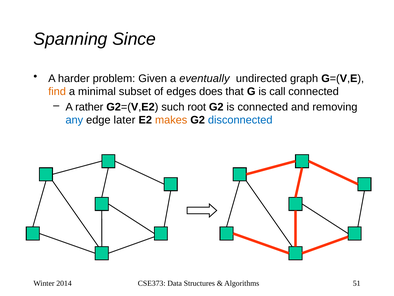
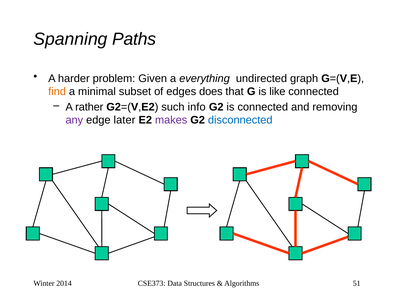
Since: Since -> Paths (134, 39)
eventually: eventually -> everything (205, 78)
call: call -> like (277, 91)
root: root -> info (197, 107)
any colour: blue -> purple (74, 120)
makes colour: orange -> purple (171, 120)
